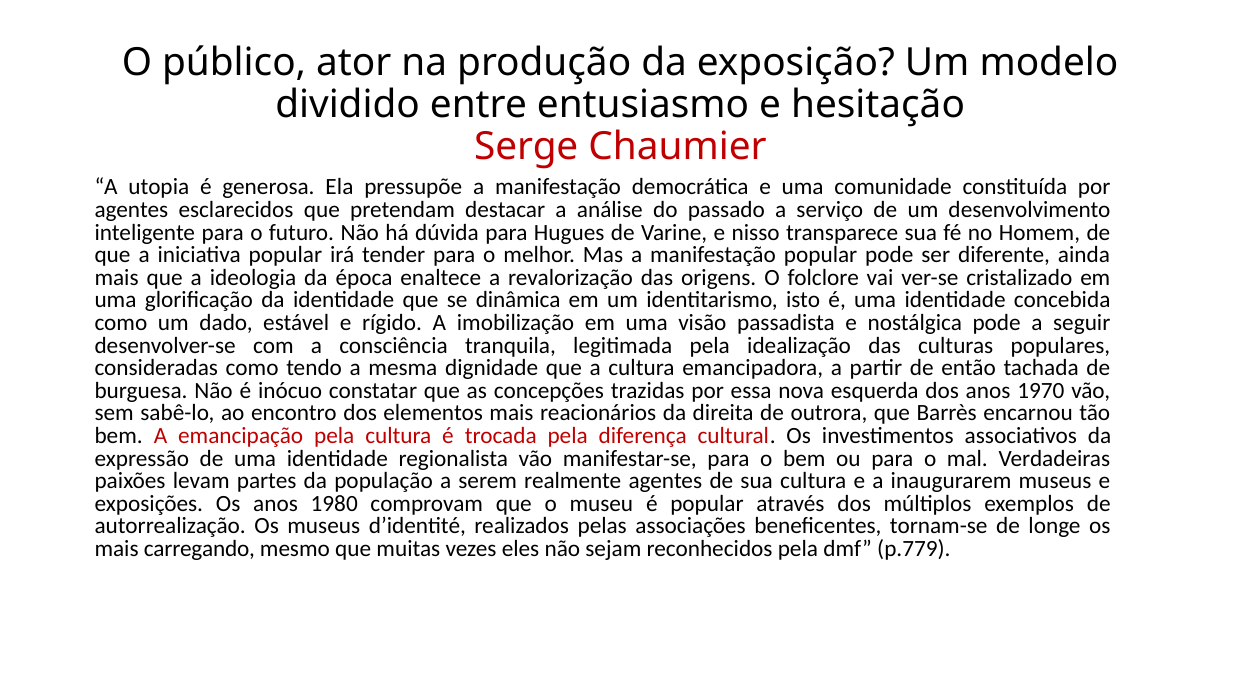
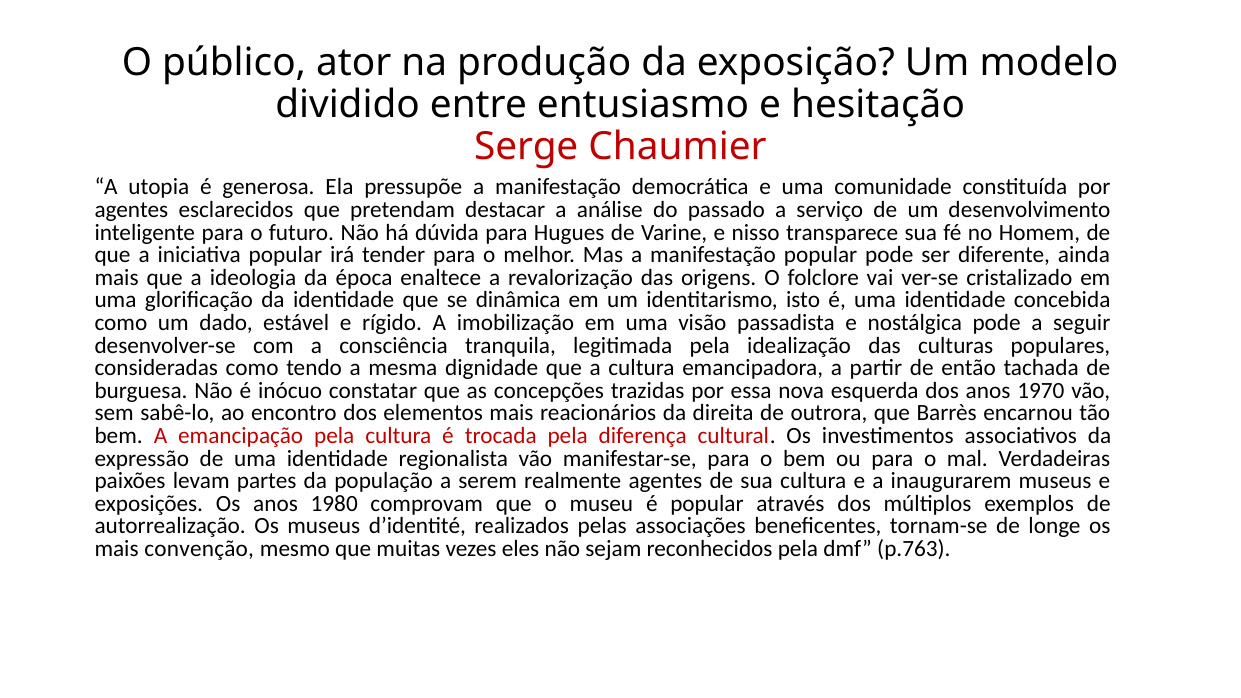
carregando: carregando -> convenção (199, 549)
p.779: p.779 -> p.763 (914, 549)
